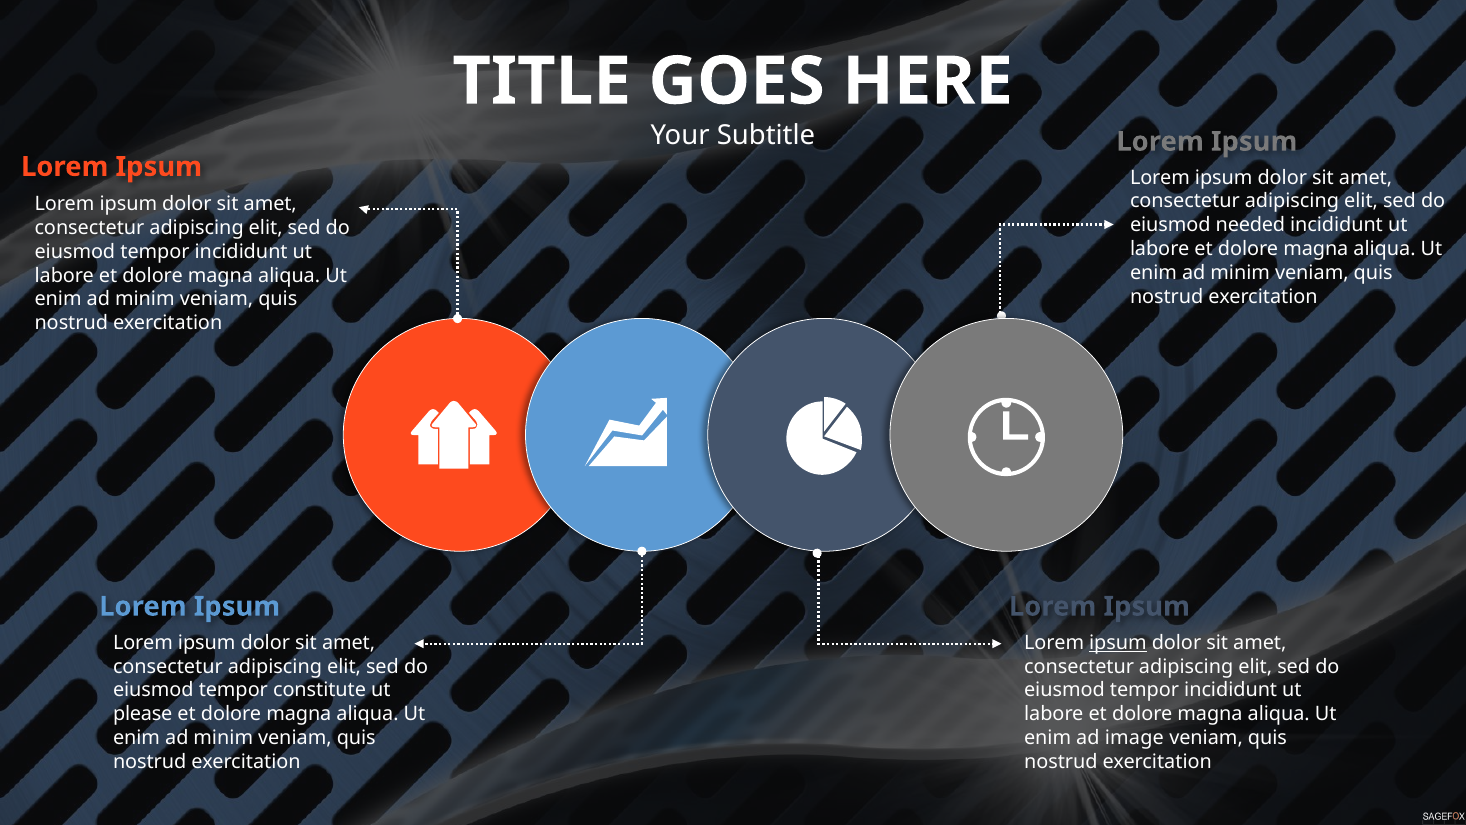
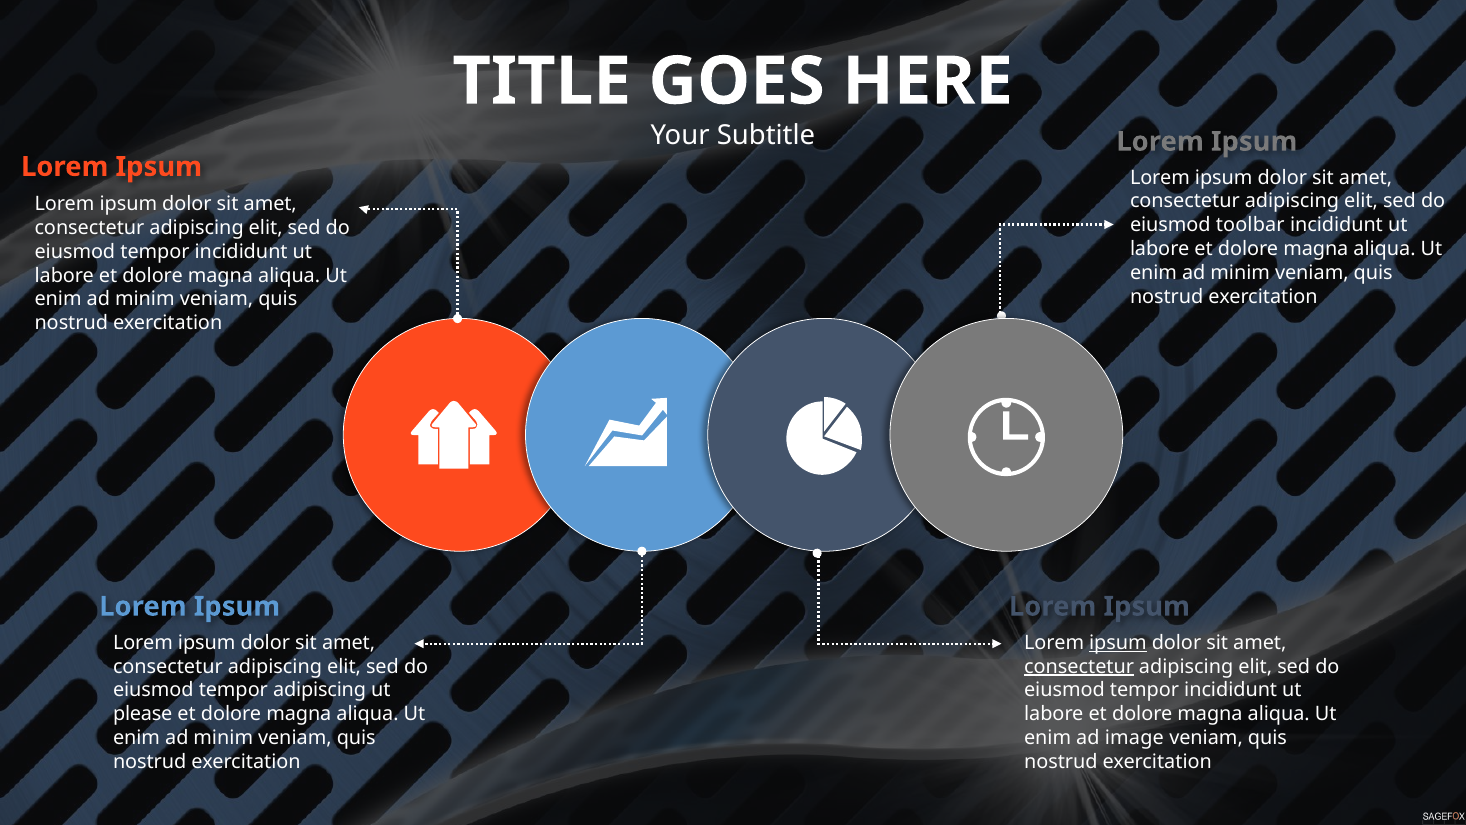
needed: needed -> toolbar (1250, 225)
consectetur underline: none -> present (1079, 666)
tempor constitute: constitute -> adipiscing (320, 690)
